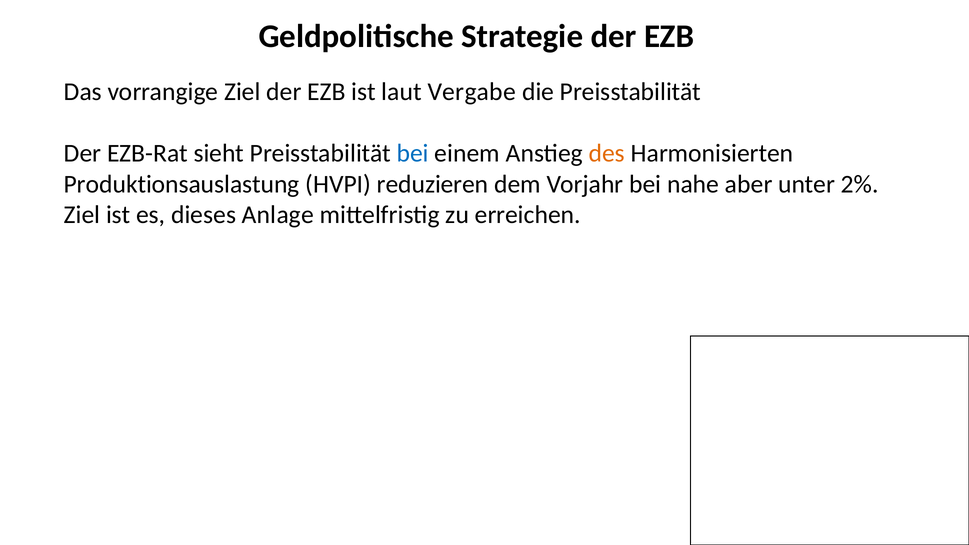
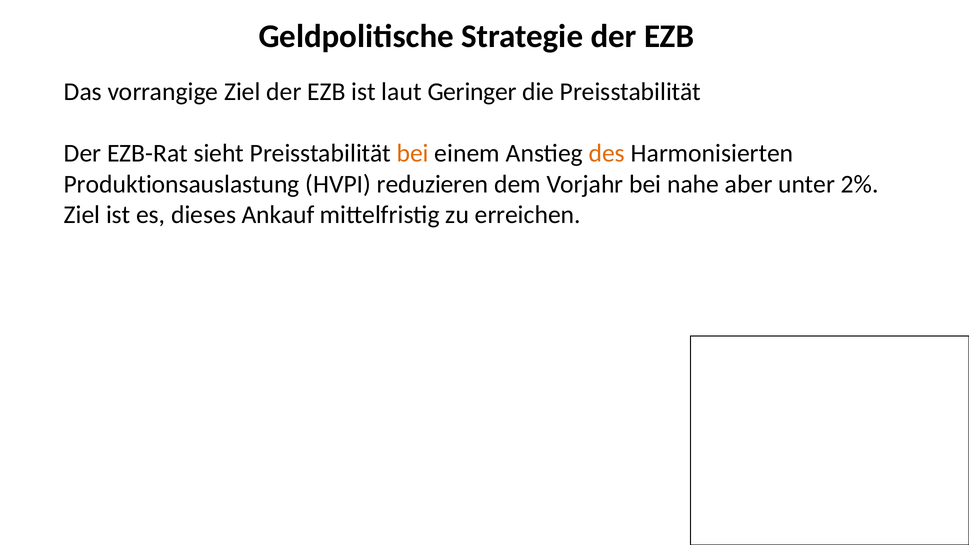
Vergabe: Vergabe -> Geringer (472, 92)
bei colour: blue -> orange (413, 153)
Anlage: Anlage -> Ankauf (278, 215)
